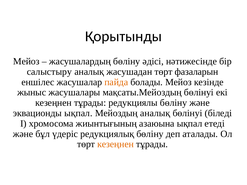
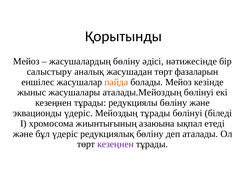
мақсаты.Мейоздың: мақсаты.Мейоздың -> аталады.Мейоздың (142, 93)
эквационды ықпал: ықпал -> үдеріс (78, 113)
Мейоздың аналық: аналық -> тұрады (155, 113)
кезеңнен colour: orange -> purple (116, 144)
